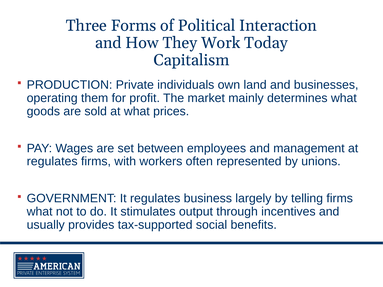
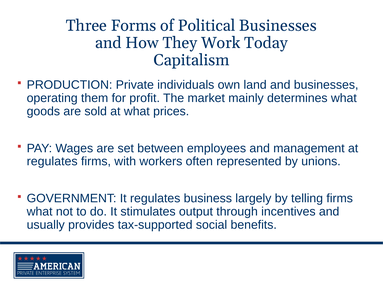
Political Interaction: Interaction -> Businesses (278, 26)
